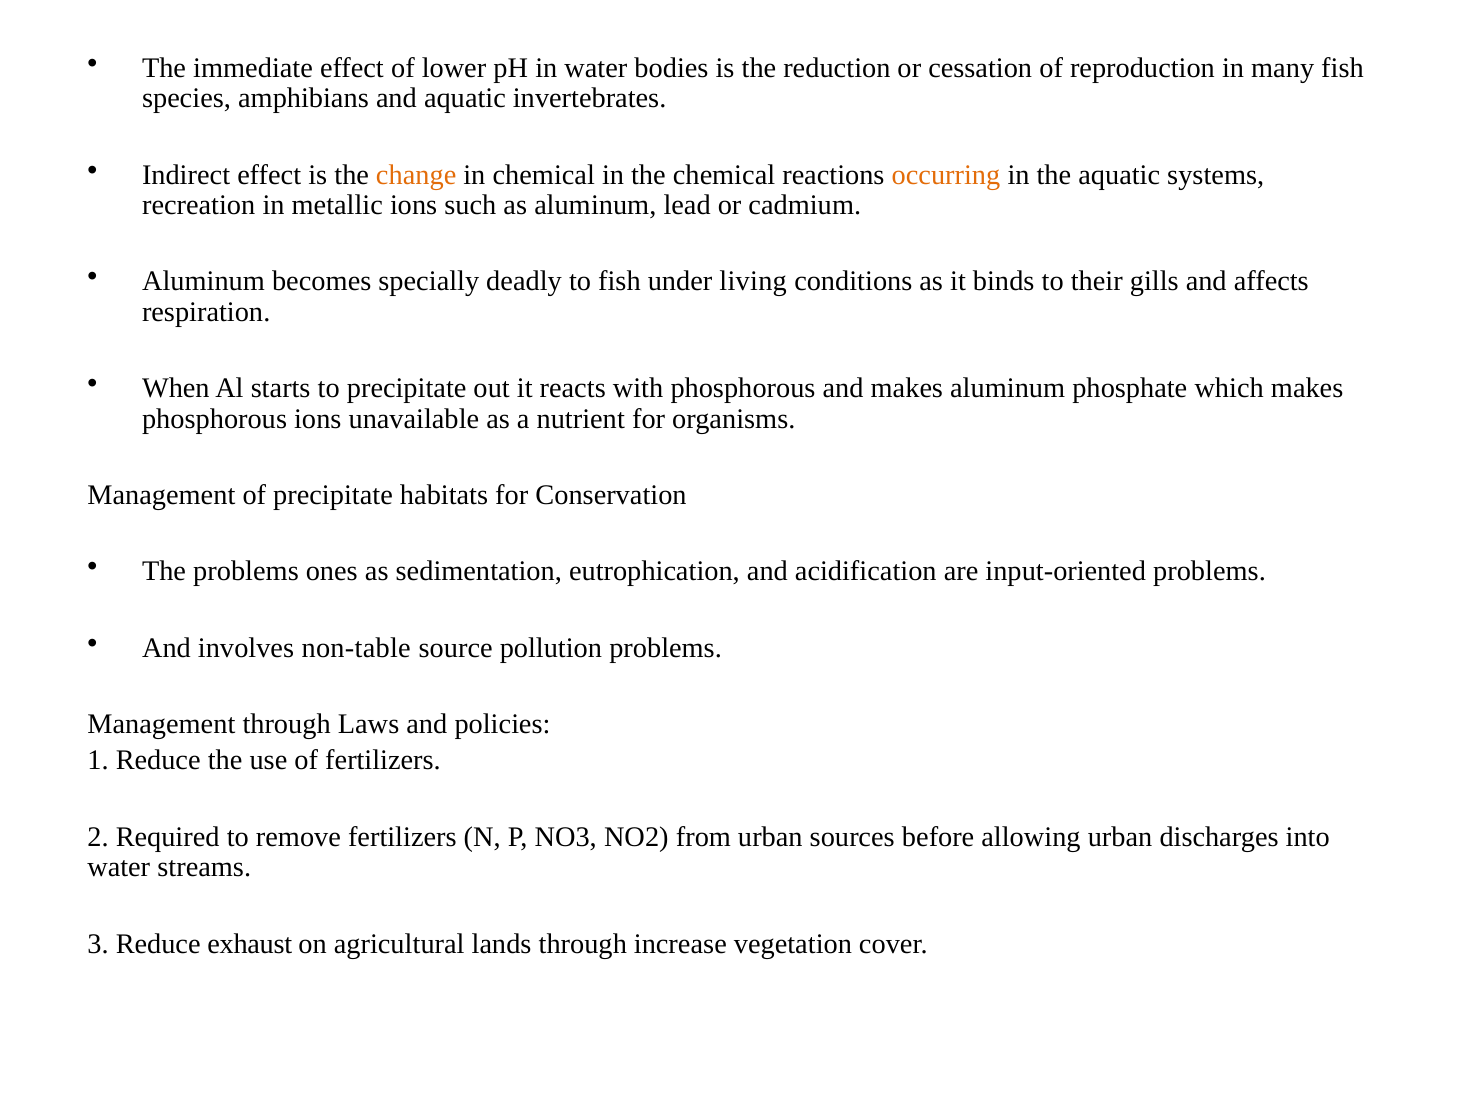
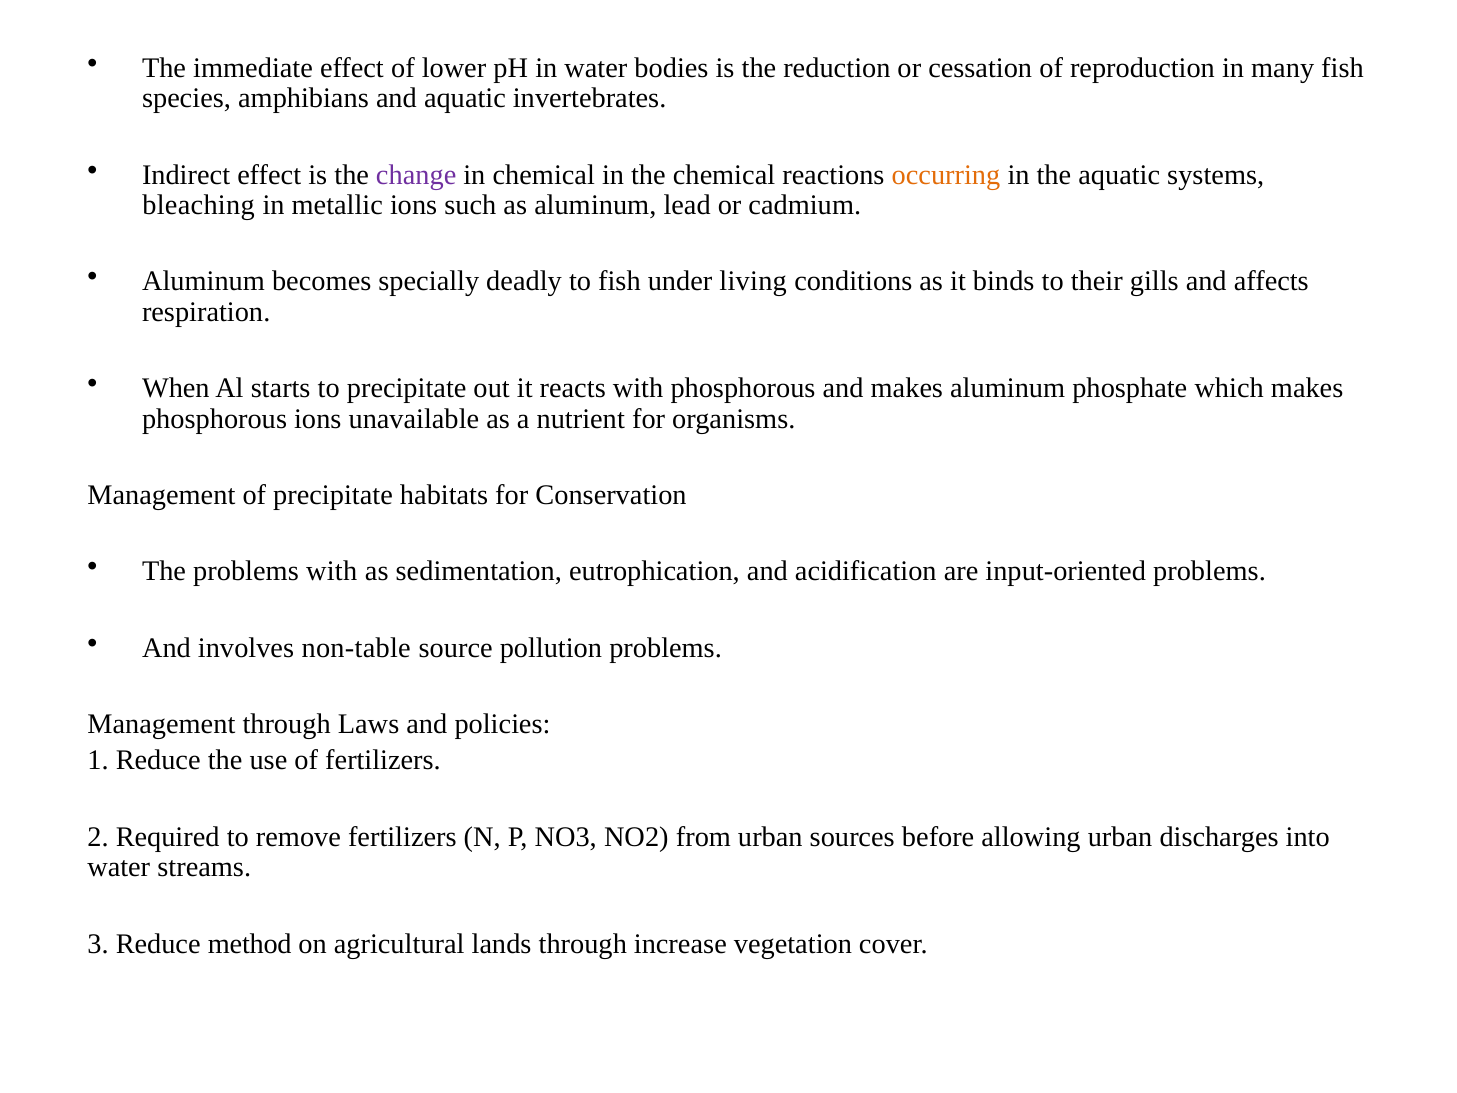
change colour: orange -> purple (416, 175)
recreation: recreation -> bleaching (199, 205)
problems ones: ones -> with (332, 571)
exhaust: exhaust -> method (250, 943)
